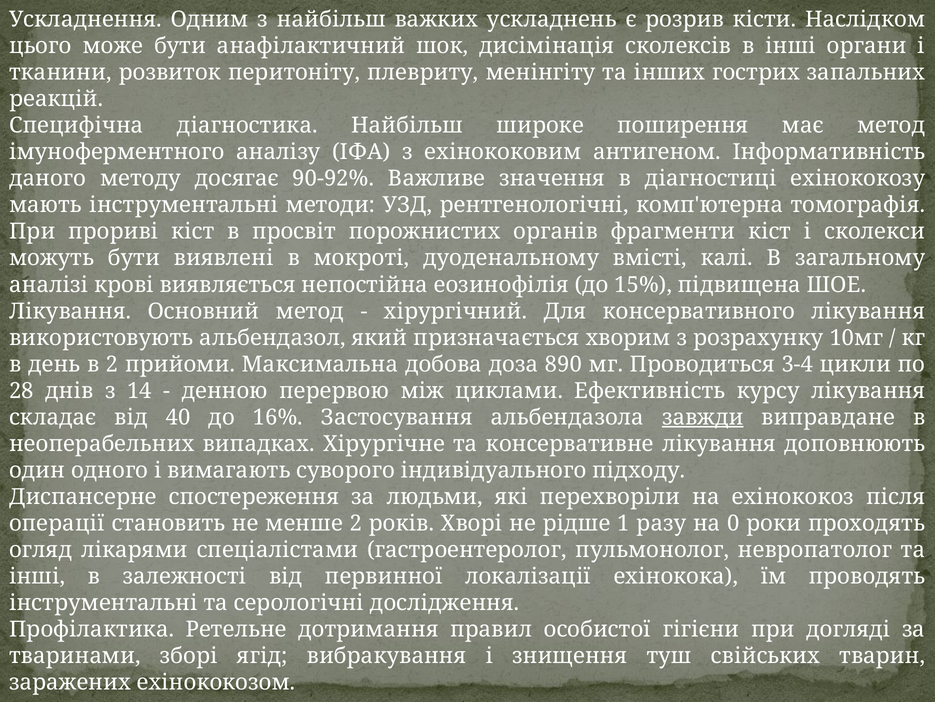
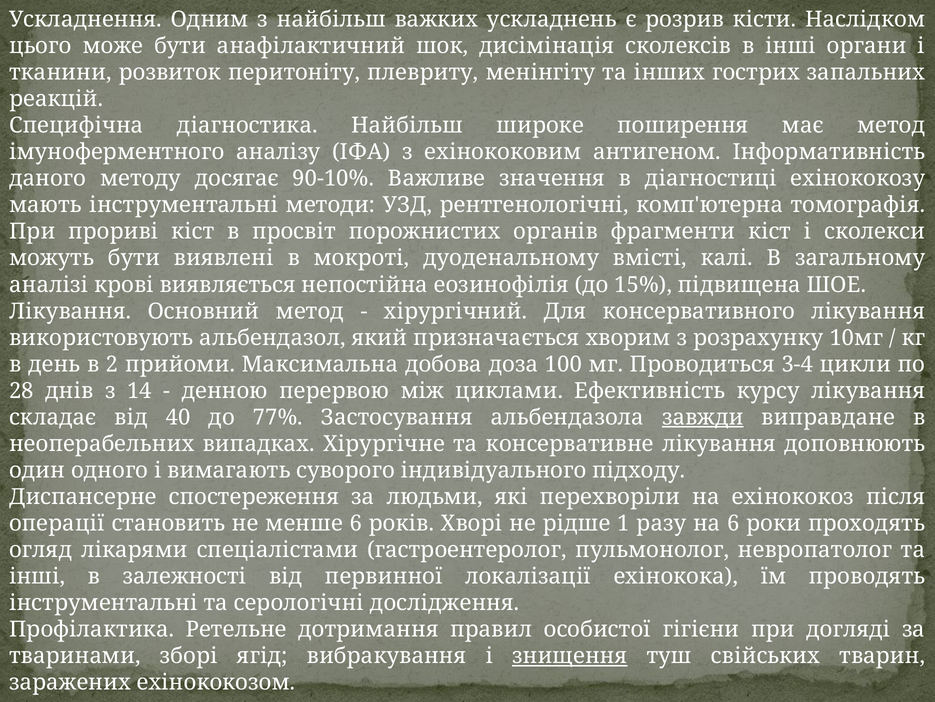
90-92%: 90-92% -> 90-10% (333, 178)
890: 890 -> 100 (563, 364)
16%: 16% -> 77% (278, 417)
менше 2: 2 -> 6 (356, 523)
на 0: 0 -> 6 (733, 523)
знищення underline: none -> present (570, 655)
